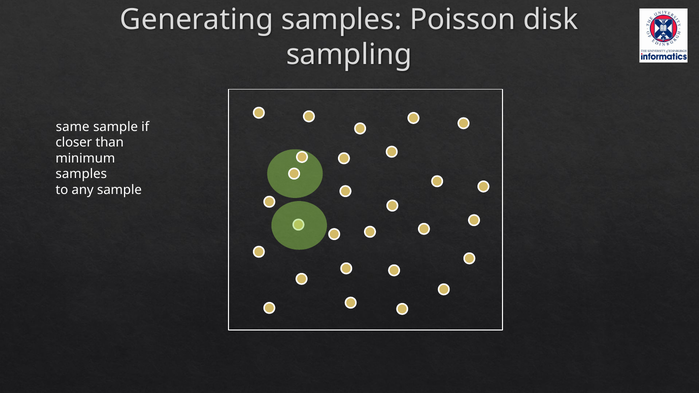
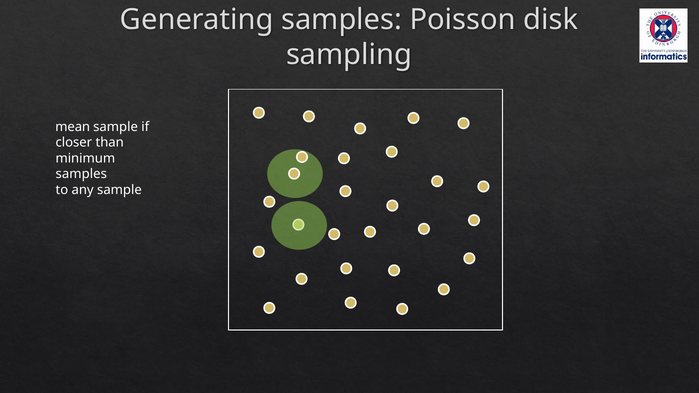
same: same -> mean (73, 127)
